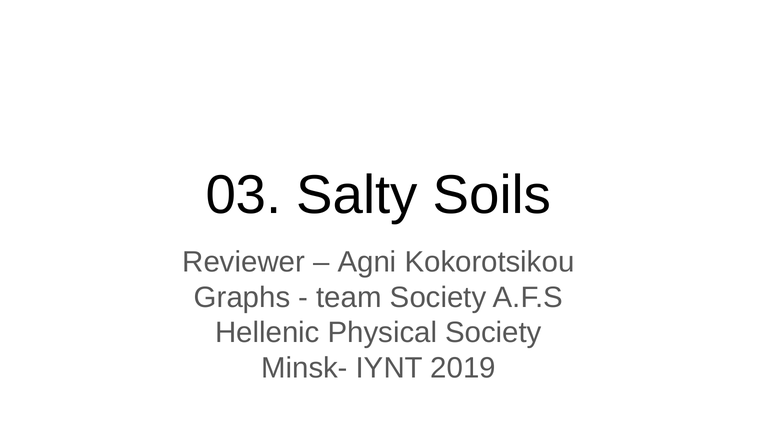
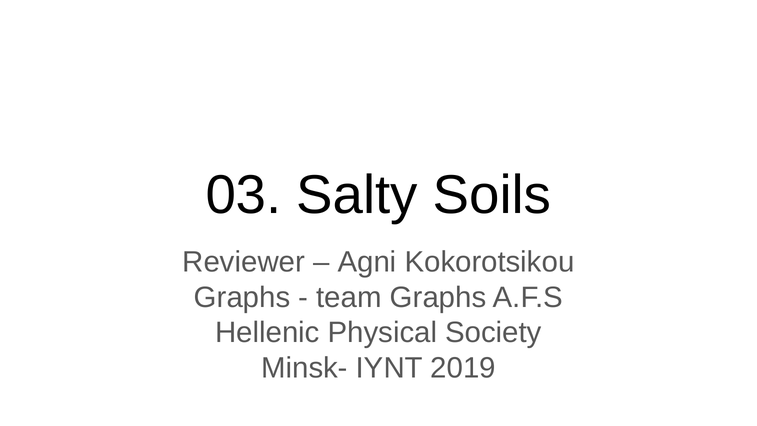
team Society: Society -> Graphs (438, 297)
